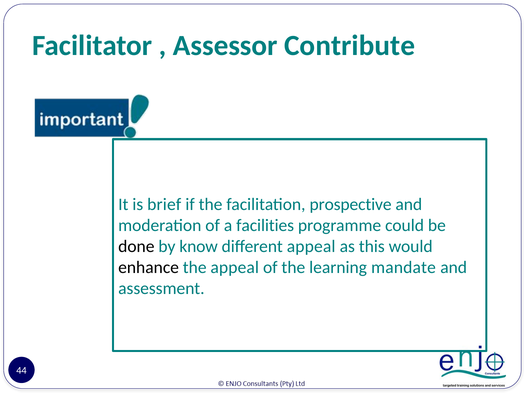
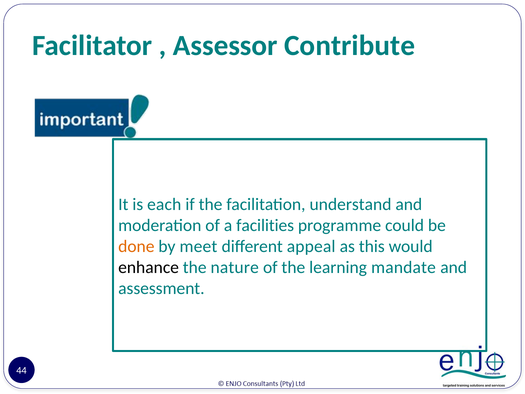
brief: brief -> each (164, 204)
prospective: prospective -> understand (350, 204)
done colour: black -> orange (136, 246)
know: know -> meet (198, 246)
the appeal: appeal -> nature (235, 267)
